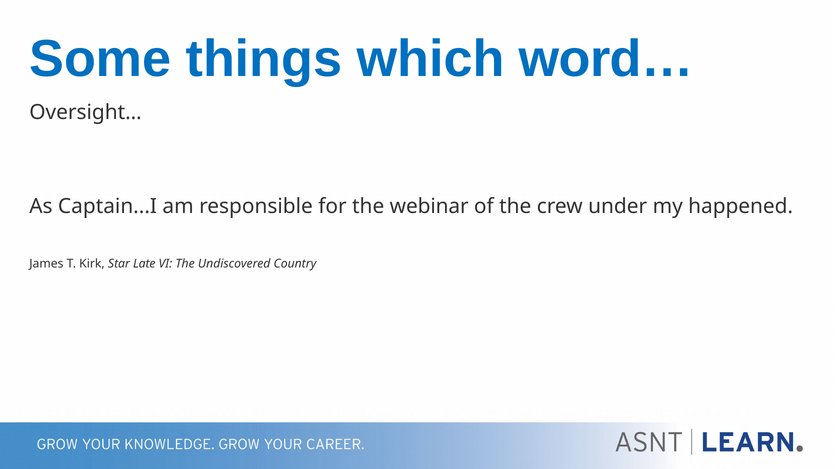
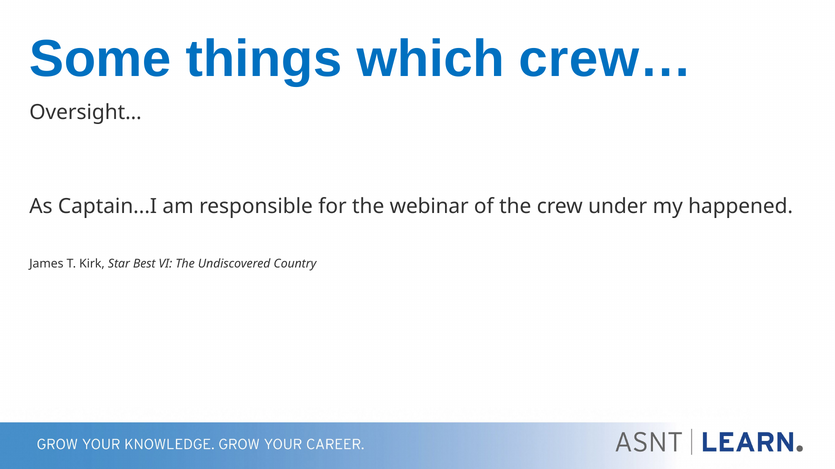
word…: word… -> crew… (606, 59)
Late: Late -> Best (144, 264)
